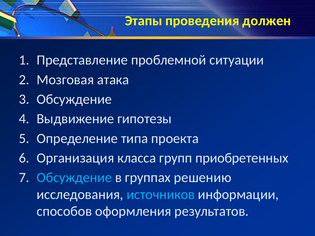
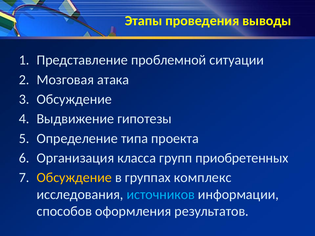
должен: должен -> выводы (267, 21)
Обсуждение colour: light blue -> yellow (74, 178)
решению: решению -> комплекс (203, 178)
